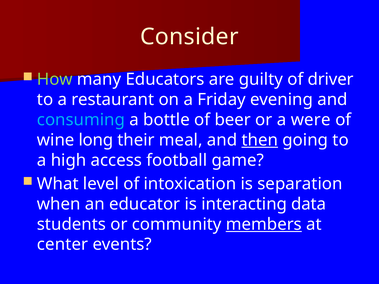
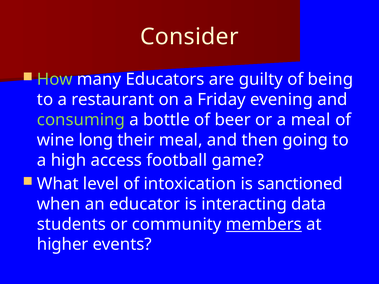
driver: driver -> being (330, 80)
consuming colour: light blue -> light green (81, 120)
a were: were -> meal (311, 120)
then underline: present -> none (260, 140)
separation: separation -> sanctioned (300, 184)
center: center -> higher (63, 245)
